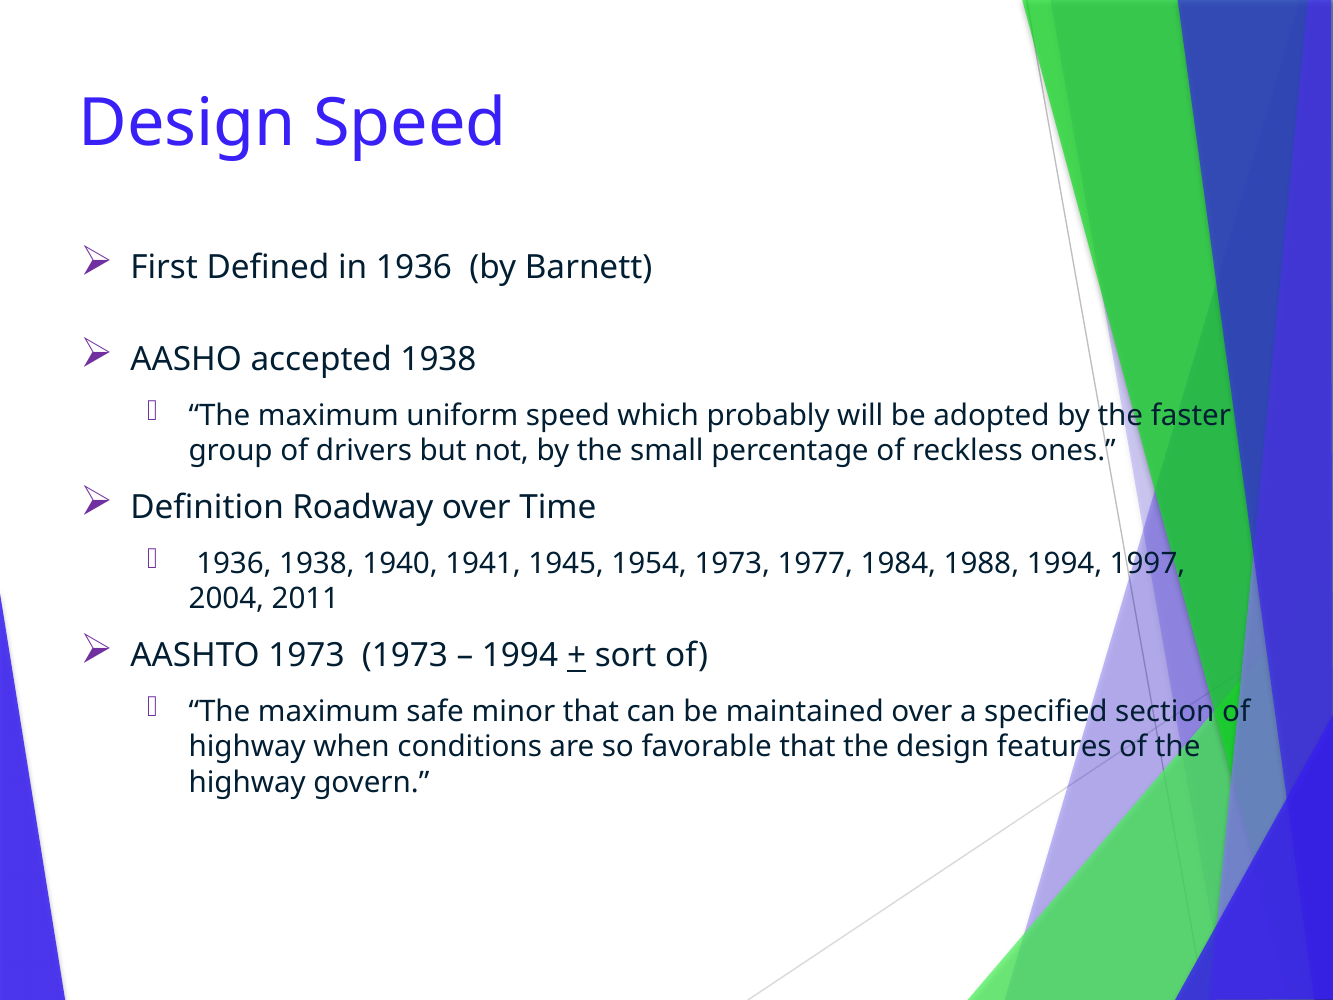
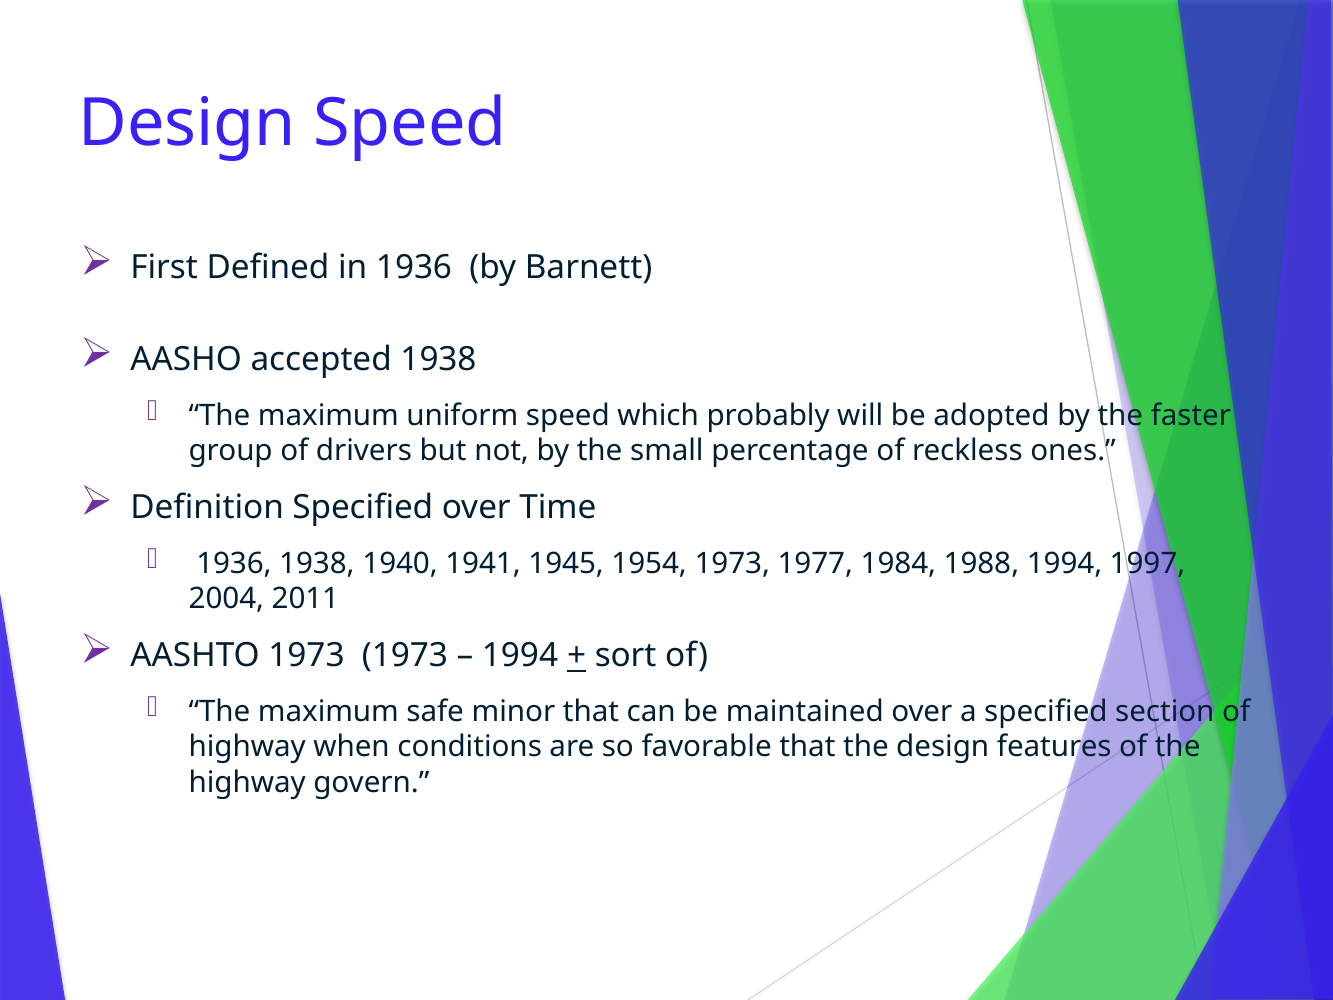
Definition Roadway: Roadway -> Specified (363, 508)
